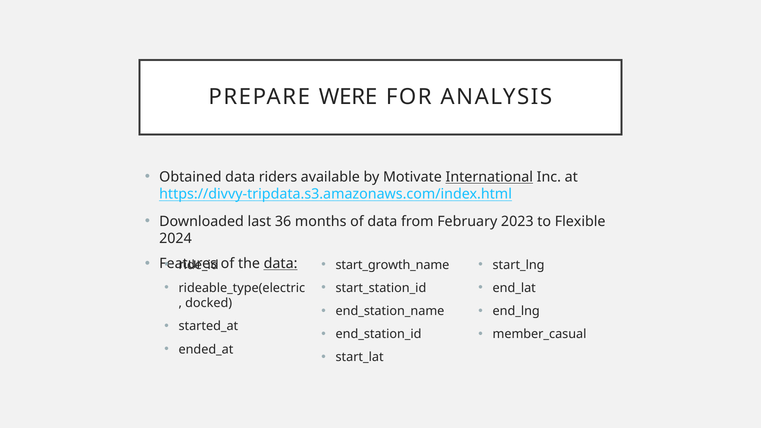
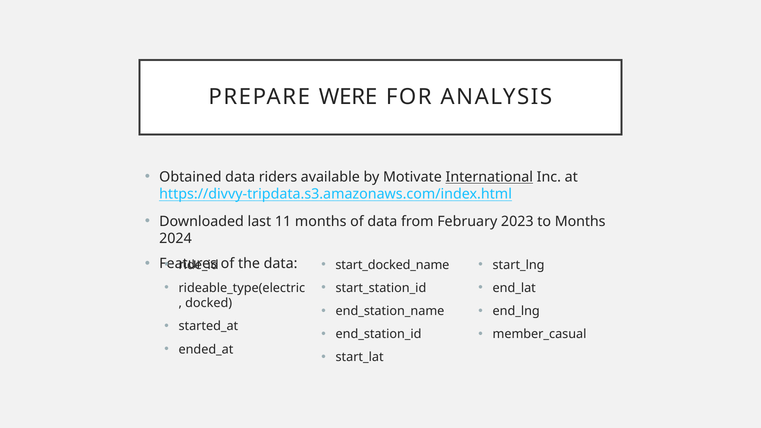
36: 36 -> 11 (283, 222)
to Flexible: Flexible -> Months (580, 222)
data underline: present -> none (281, 264)
start_growth_name: start_growth_name -> start_docked_name (392, 265)
